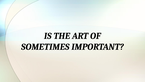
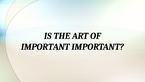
SOMETIMES: SOMETIMES -> IMPORTANT (45, 47)
